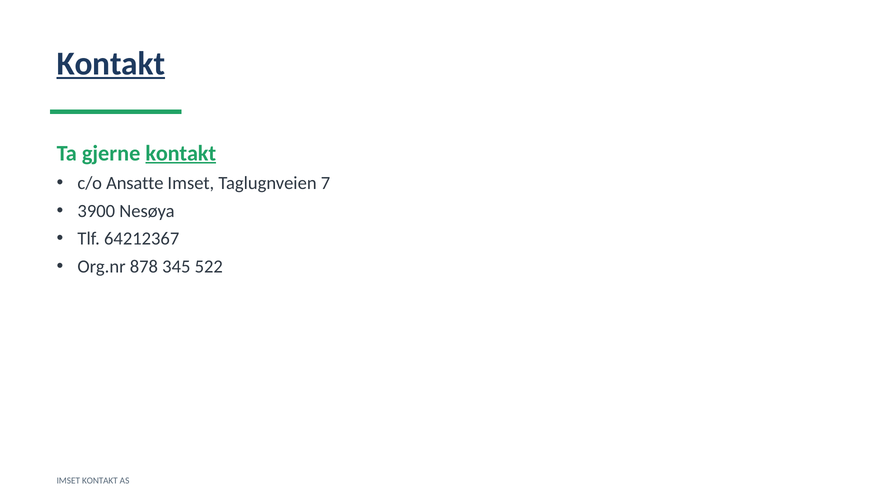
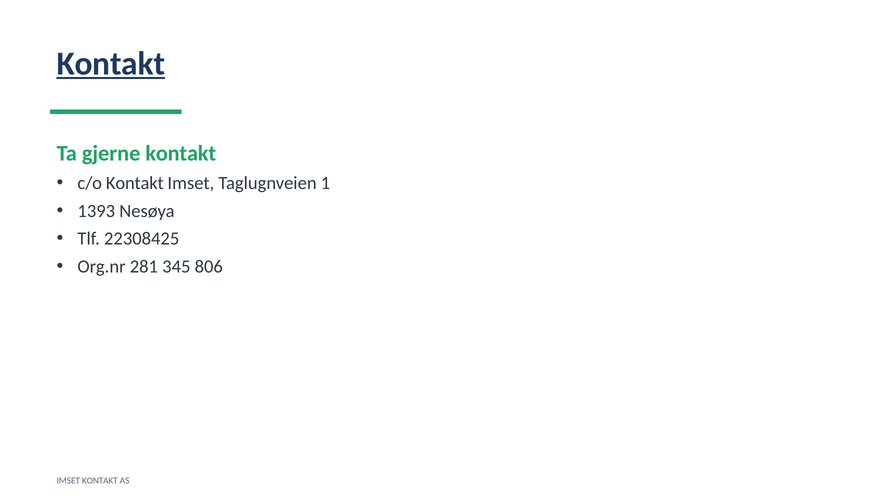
kontakt underline: present -> none (181, 153)
c/o Ansatte: Ansatte -> Kontakt (135, 183)
7: 7 -> 1 (326, 183)
3900: 3900 -> 1393 (96, 211)
64212367: 64212367 -> 22308425 (142, 239)
878: 878 -> 281 (144, 266)
522: 522 -> 806 (209, 266)
